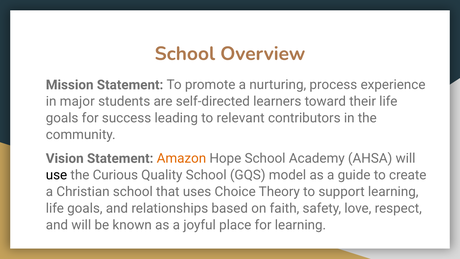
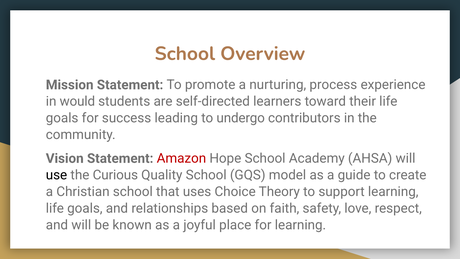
major: major -> would (77, 101)
relevant: relevant -> undergo (241, 118)
Amazon colour: orange -> red (181, 158)
